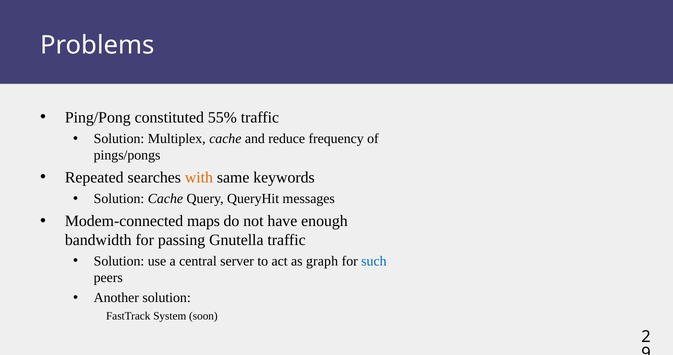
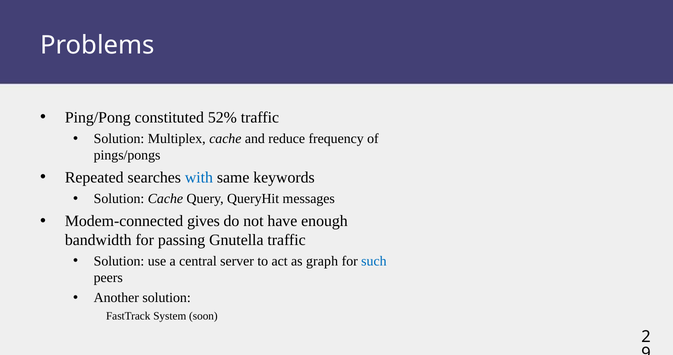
55%: 55% -> 52% (222, 118)
with colour: orange -> blue (199, 178)
maps: maps -> gives (203, 221)
